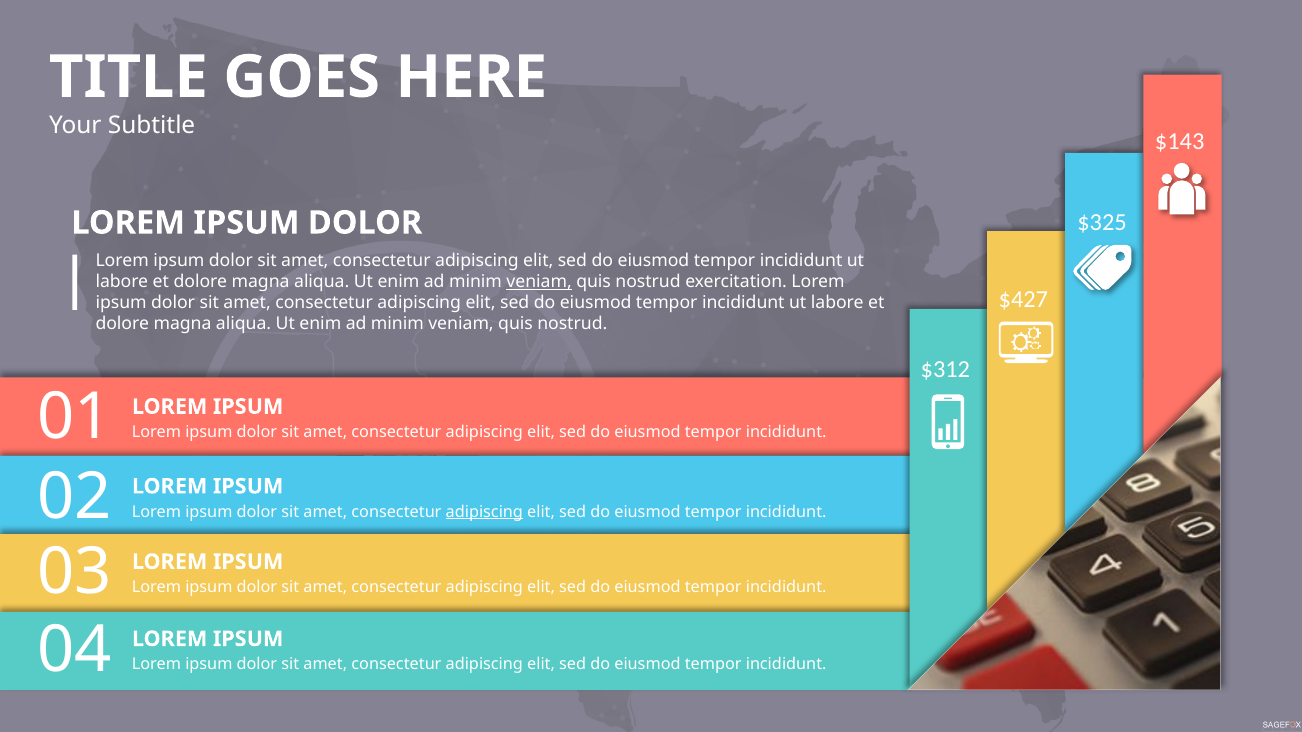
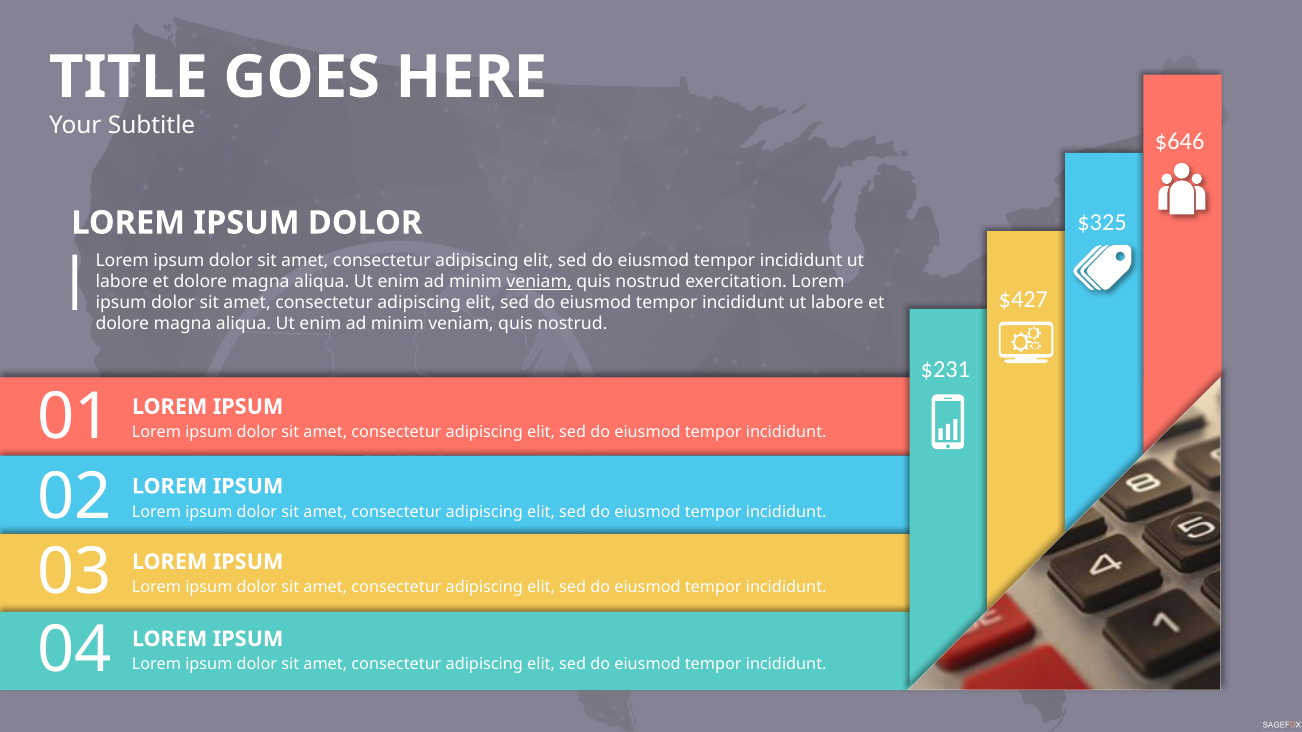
$143: $143 -> $646 (1180, 141)
$312: $312 -> $231 (945, 370)
adipiscing underline: present -> none (484, 512)
